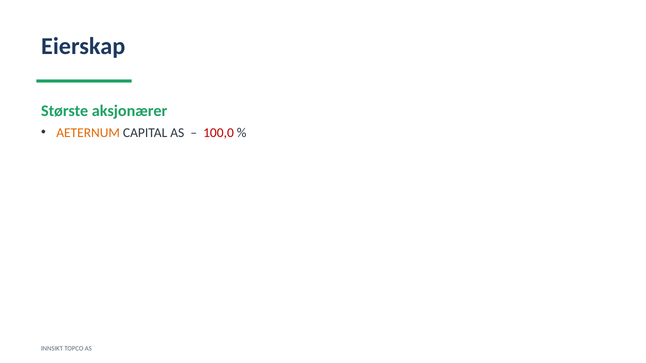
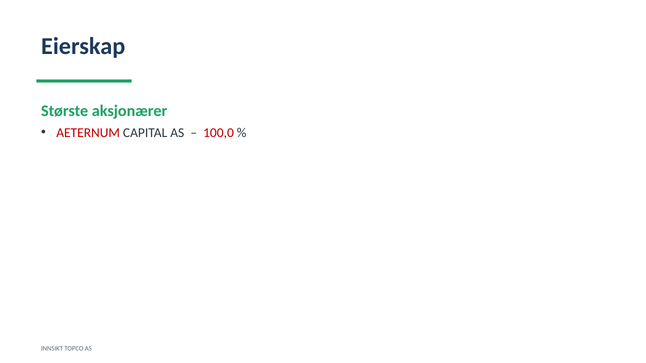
AETERNUM colour: orange -> red (88, 133)
